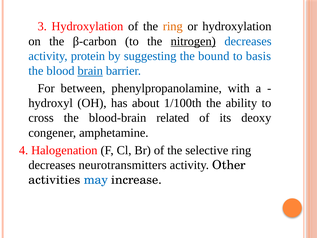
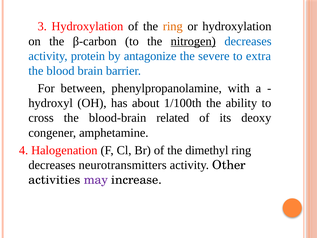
suggesting: suggesting -> antagonize (150, 56)
bound: bound -> severe (214, 56)
basis: basis -> extra (258, 56)
brain underline: present -> none (90, 71)
selective: selective -> dimethyl (207, 150)
may colour: blue -> purple (96, 180)
